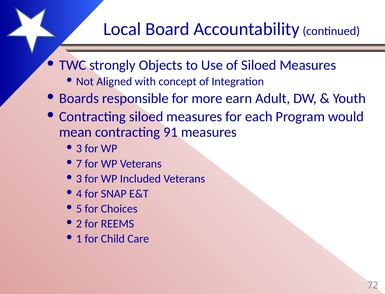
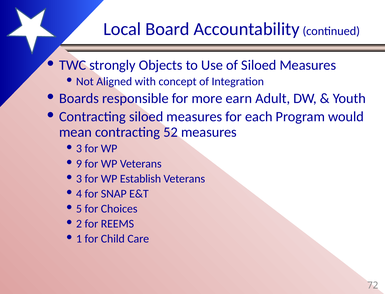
91: 91 -> 52 (171, 132)
7: 7 -> 9 (79, 163)
Included: Included -> Establish (140, 178)
